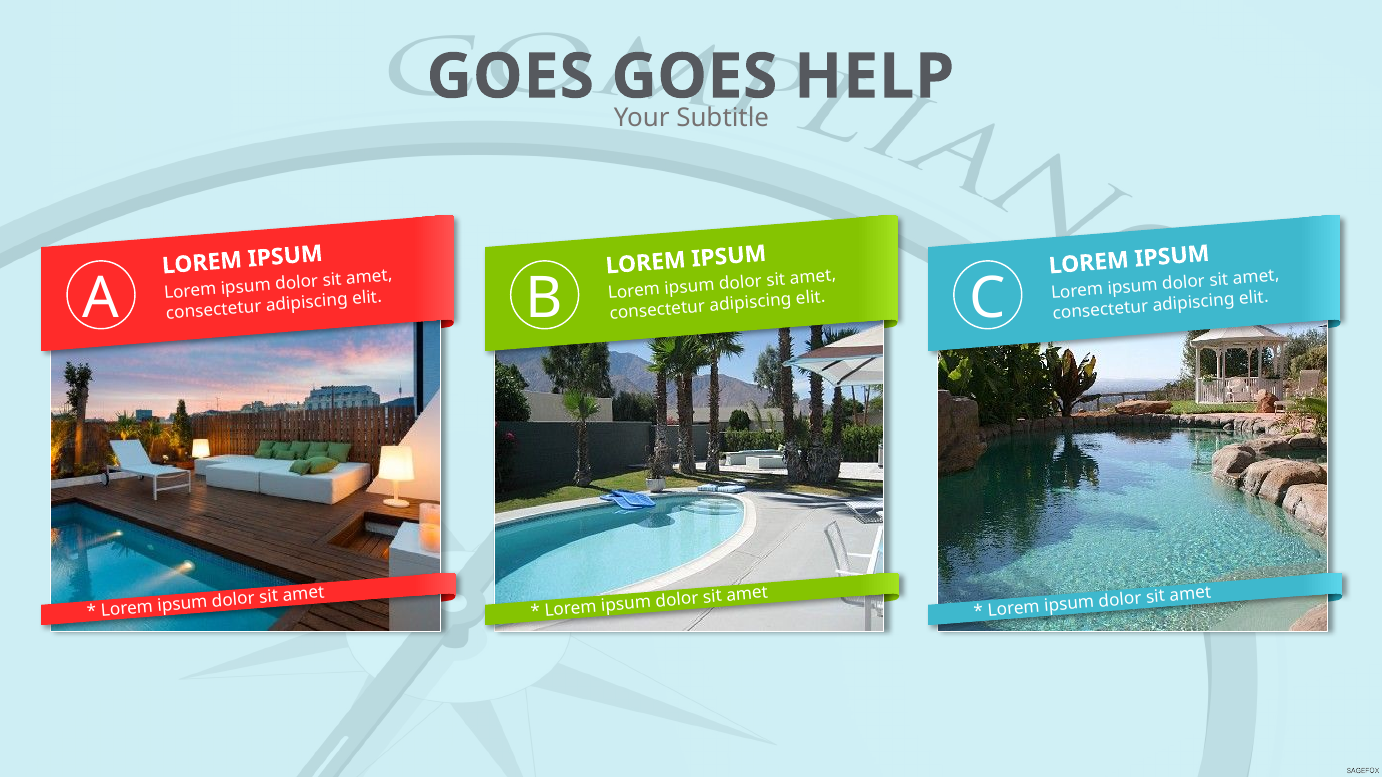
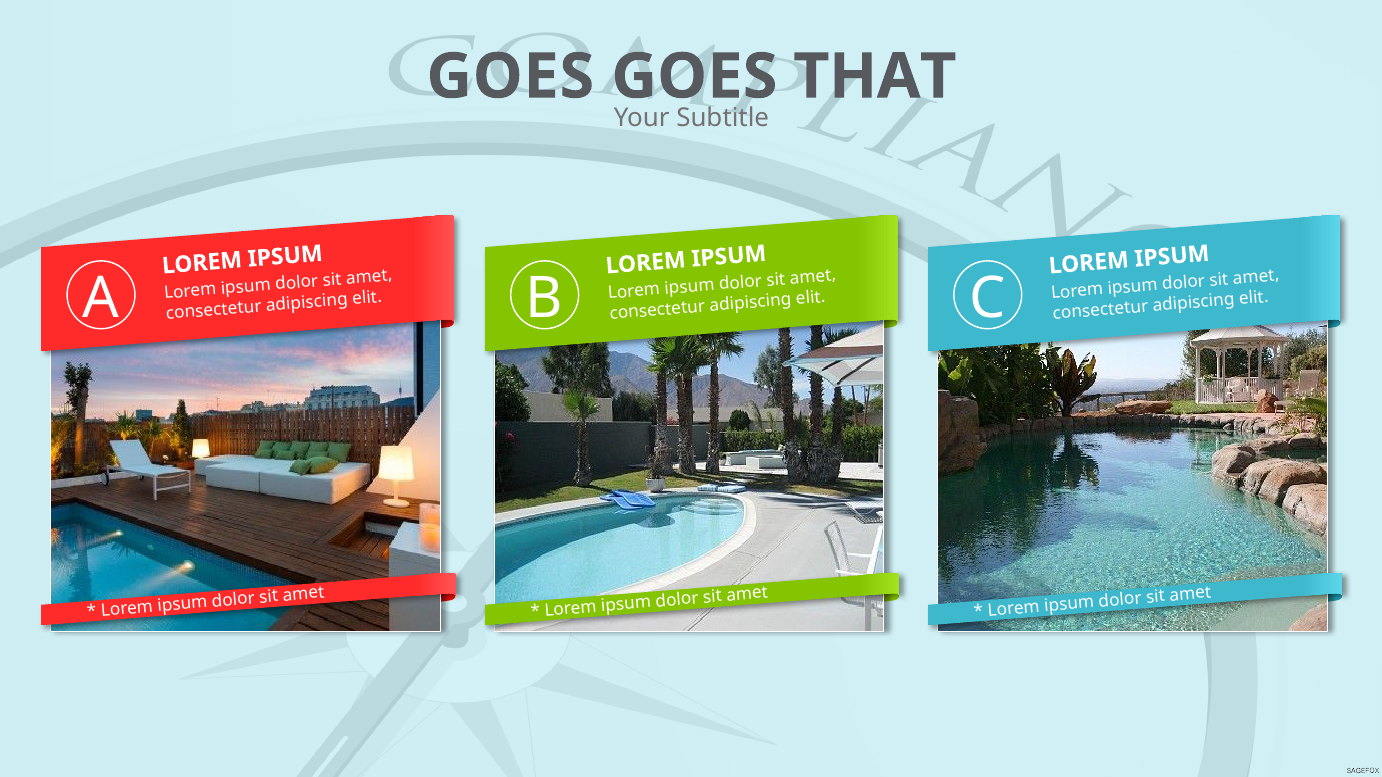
HELP: HELP -> THAT (875, 77)
